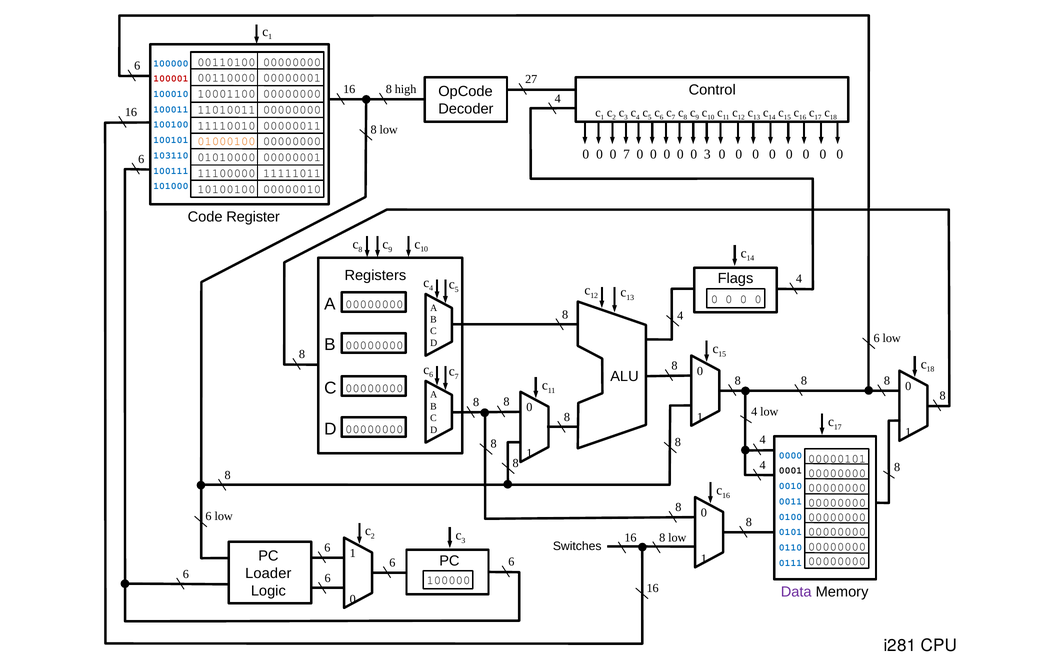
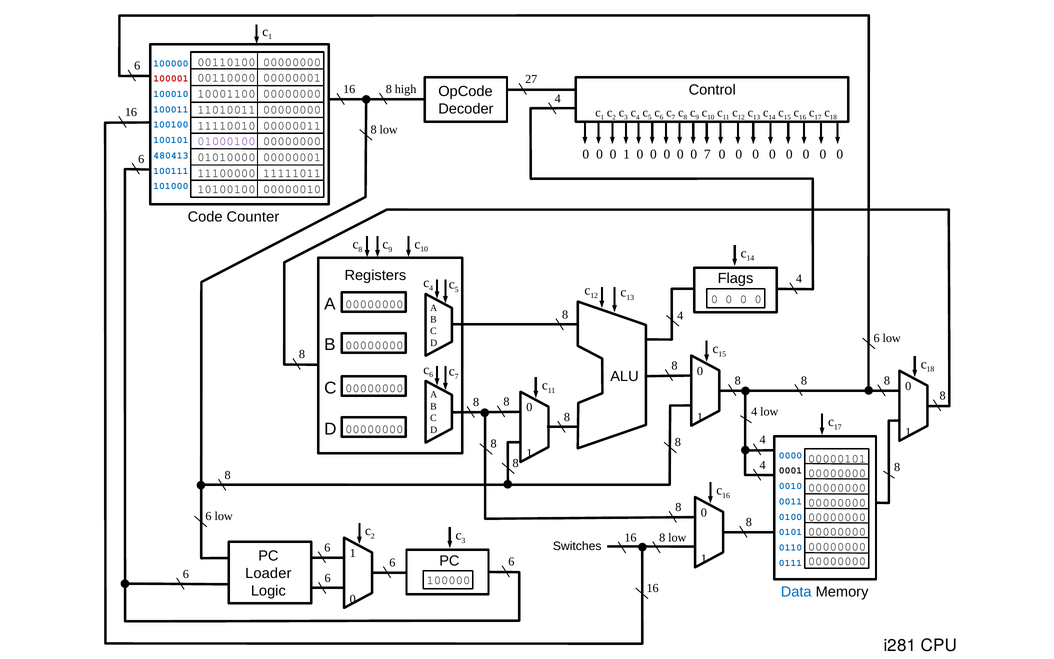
01000100 colour: orange -> purple (226, 141)
0 0 7: 7 -> 1 (626, 154)
0 3: 3 -> 7 (707, 154)
103110: 103110 -> 480413 (171, 155)
Register: Register -> Counter (253, 217)
Data colour: purple -> blue (796, 592)
